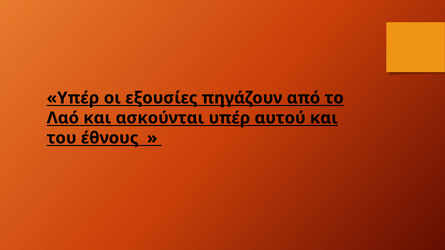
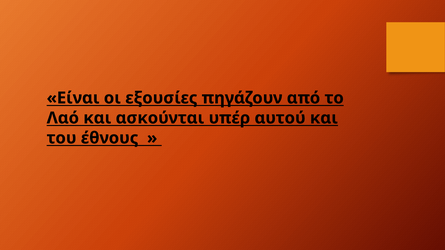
Υπέρ: Υπέρ -> Είναι (73, 98)
